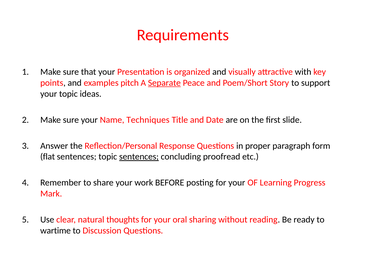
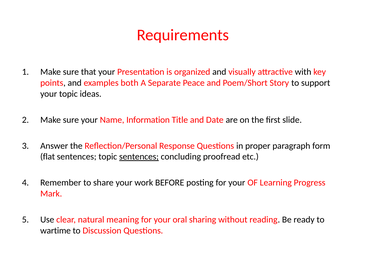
pitch: pitch -> both (130, 83)
Separate underline: present -> none (164, 83)
Techniques: Techniques -> Information (148, 120)
thoughts: thoughts -> meaning (123, 220)
